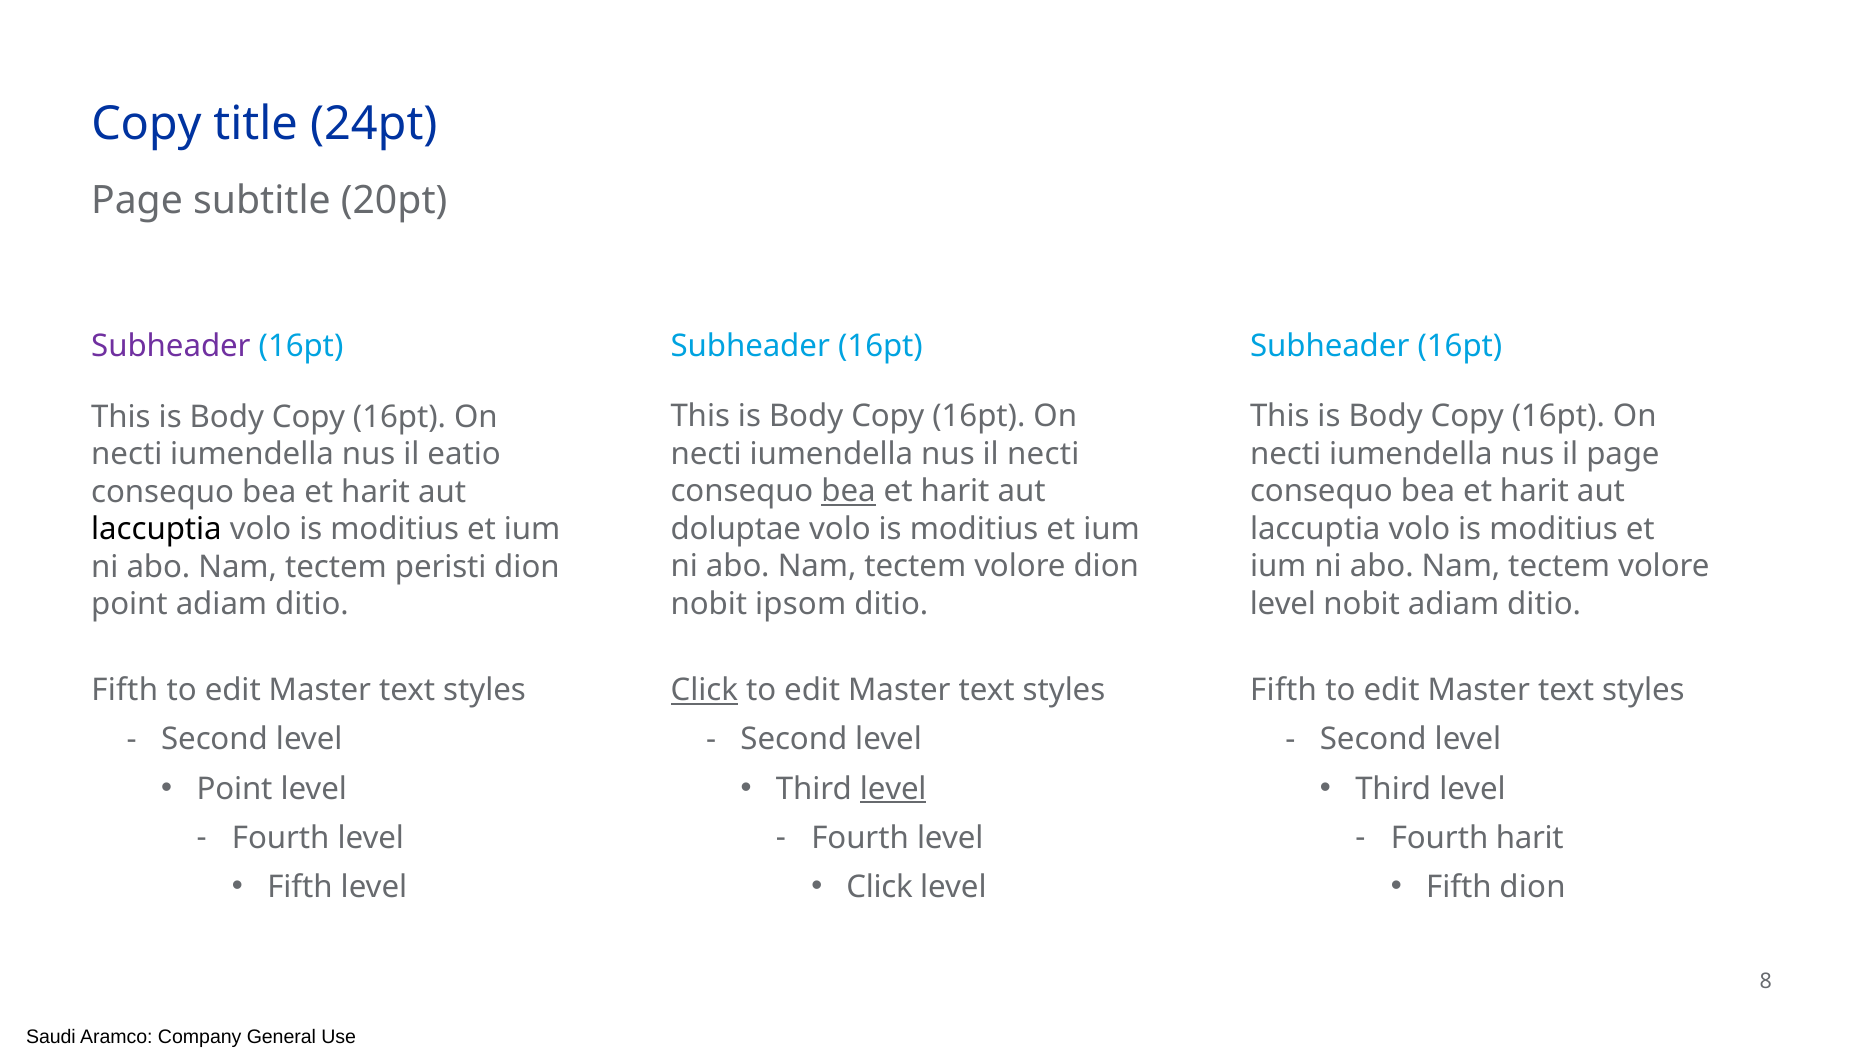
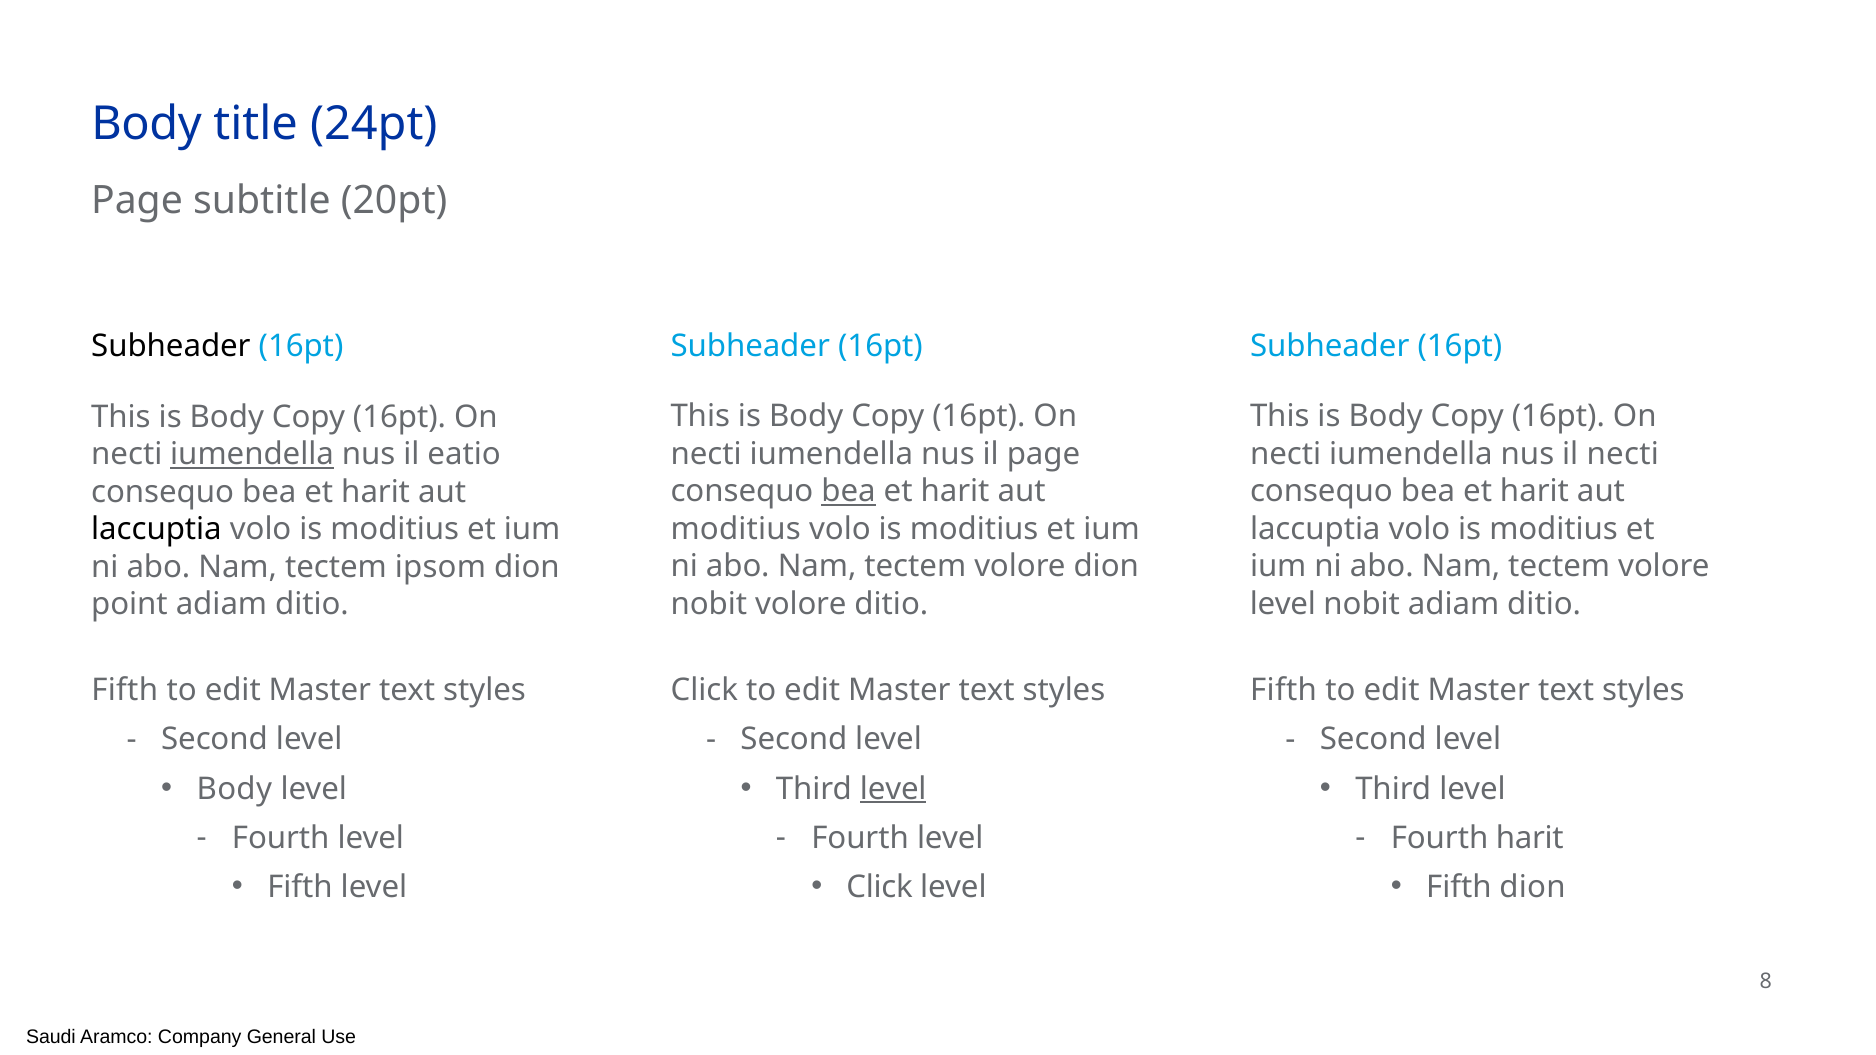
Copy: Copy -> Body (146, 124)
Subheader colour: purple -> black (171, 346)
iumendella underline: none -> present (252, 454)
il necti: necti -> page (1043, 454)
il page: page -> necti (1623, 454)
doluptae: doluptae -> moditius (736, 529)
peristi: peristi -> ipsom (440, 567)
nobit ipsom: ipsom -> volore (801, 604)
Click underline: present -> none (704, 690)
Point: Point -> Body (234, 789)
